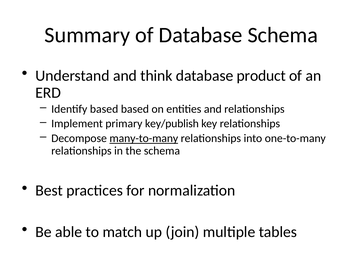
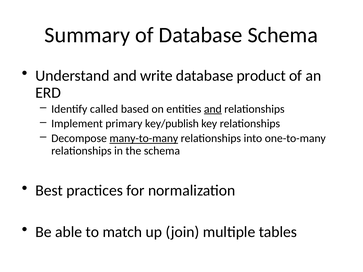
think: think -> write (156, 76)
Identify based: based -> called (104, 109)
and underline: none -> present (213, 109)
